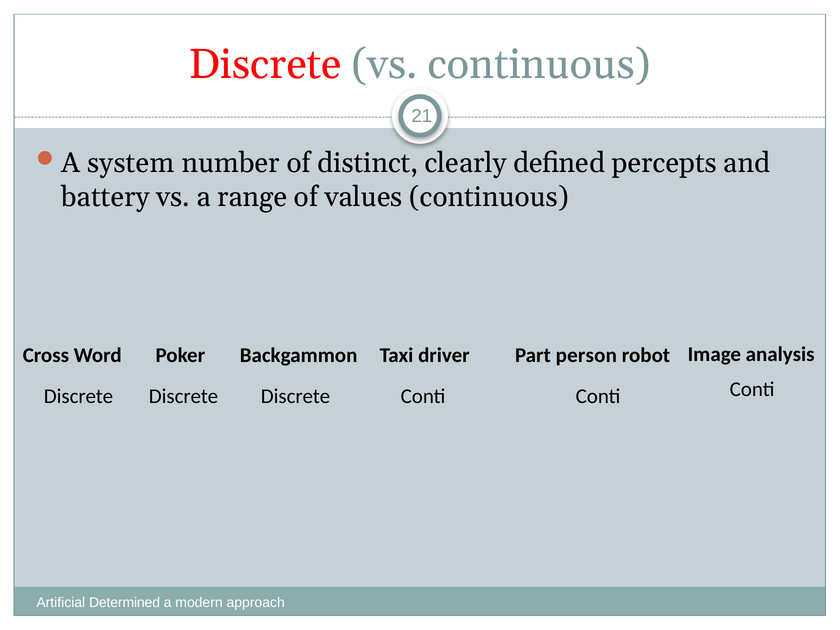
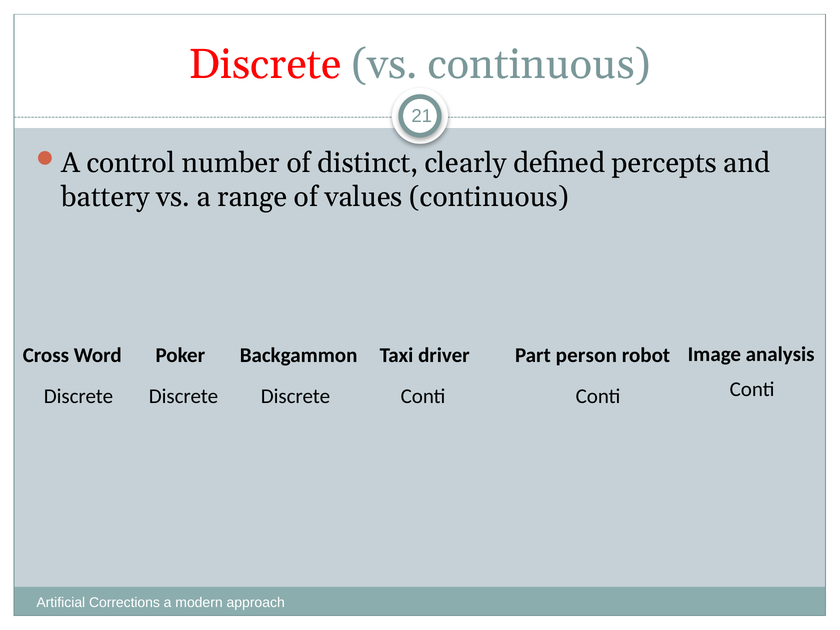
system: system -> control (131, 163)
Determined: Determined -> Corrections (124, 602)
